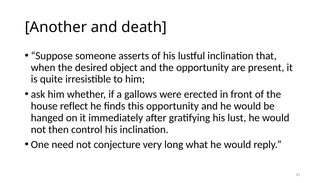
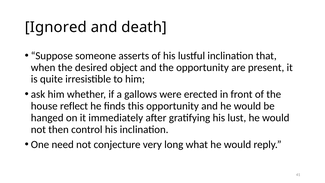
Another: Another -> Ignored (56, 27)
